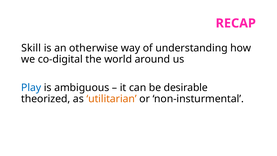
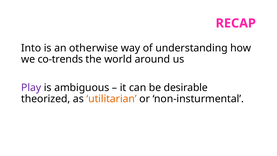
Skill: Skill -> Into (31, 48)
co-digital: co-digital -> co-trends (60, 59)
Play colour: blue -> purple (31, 87)
